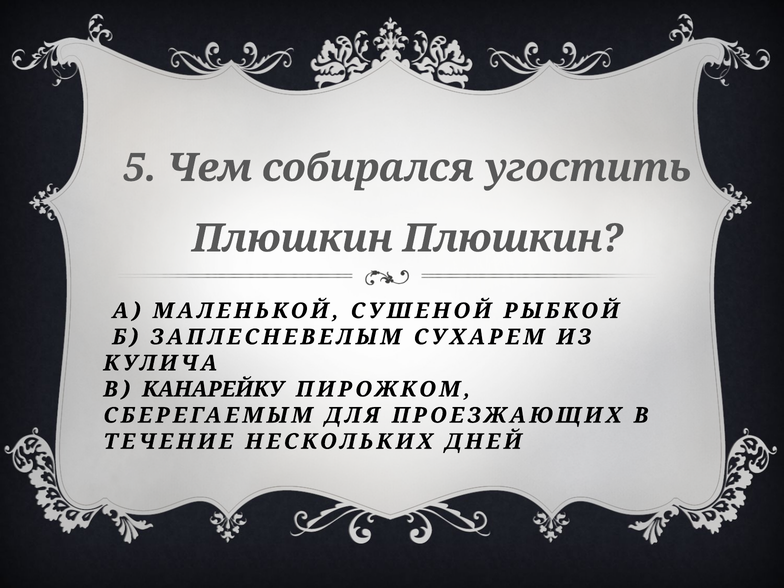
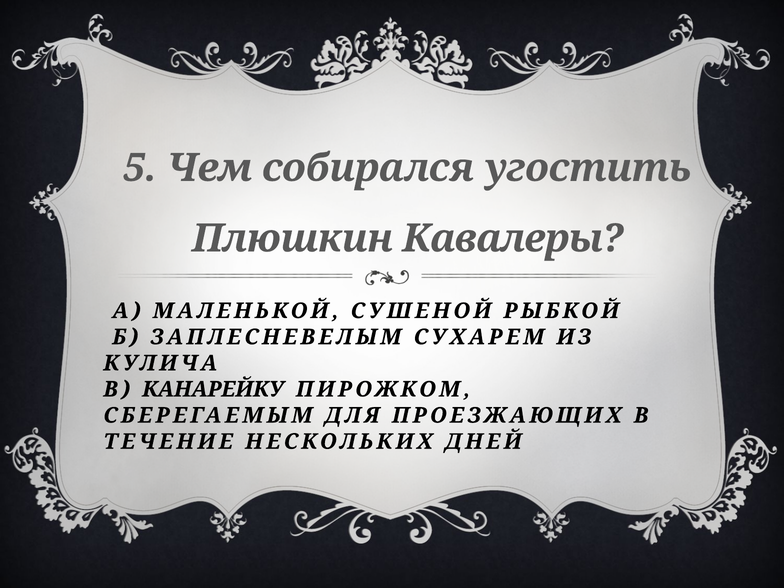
Плюшкин Плюшкин: Плюшкин -> Кавалеры (513, 239)
